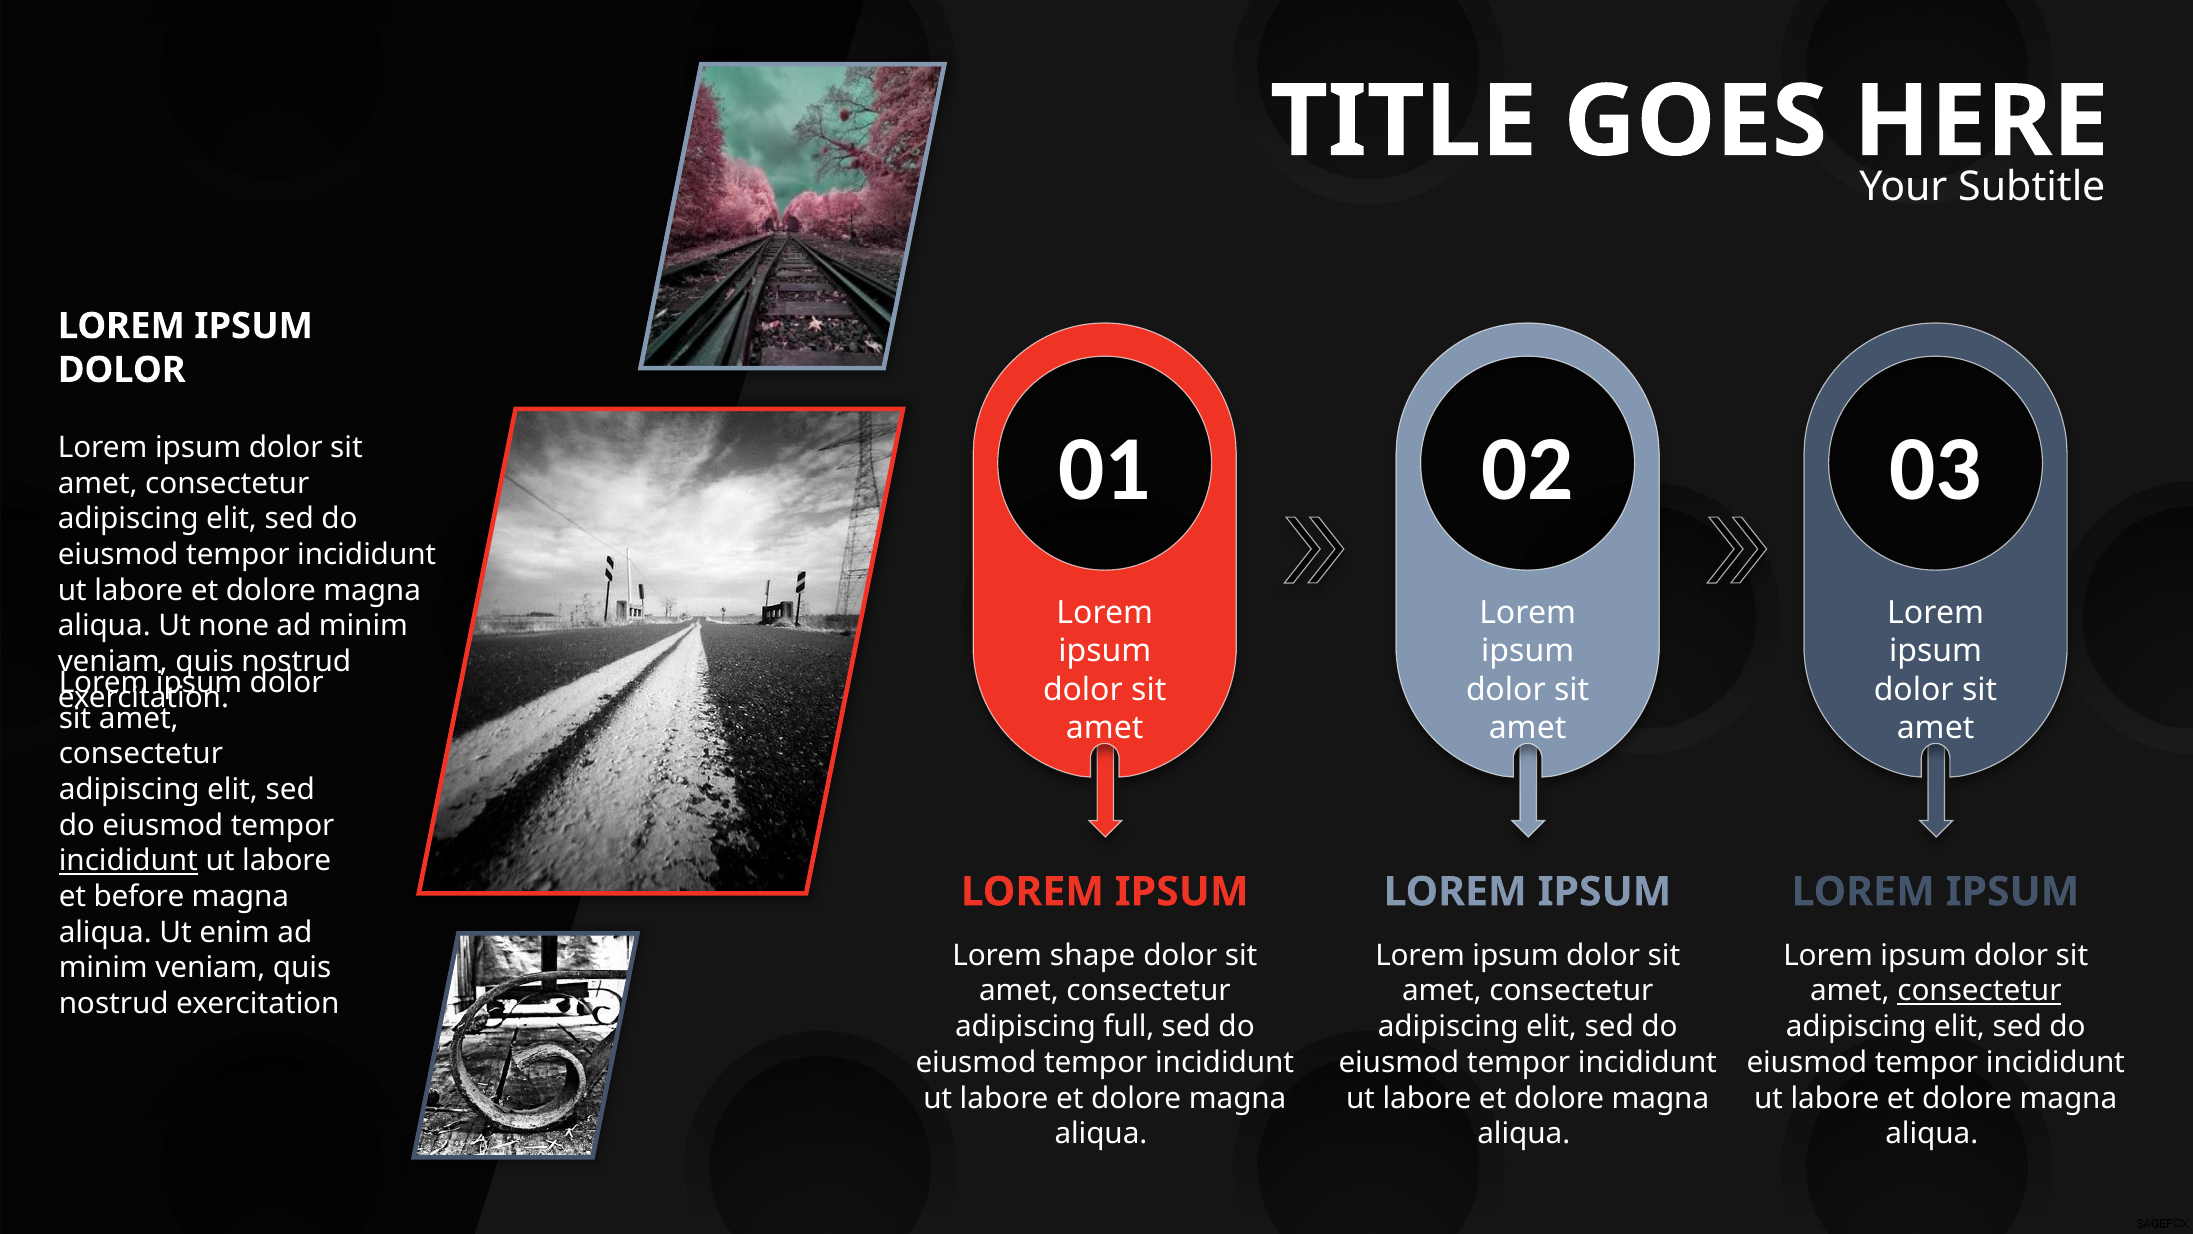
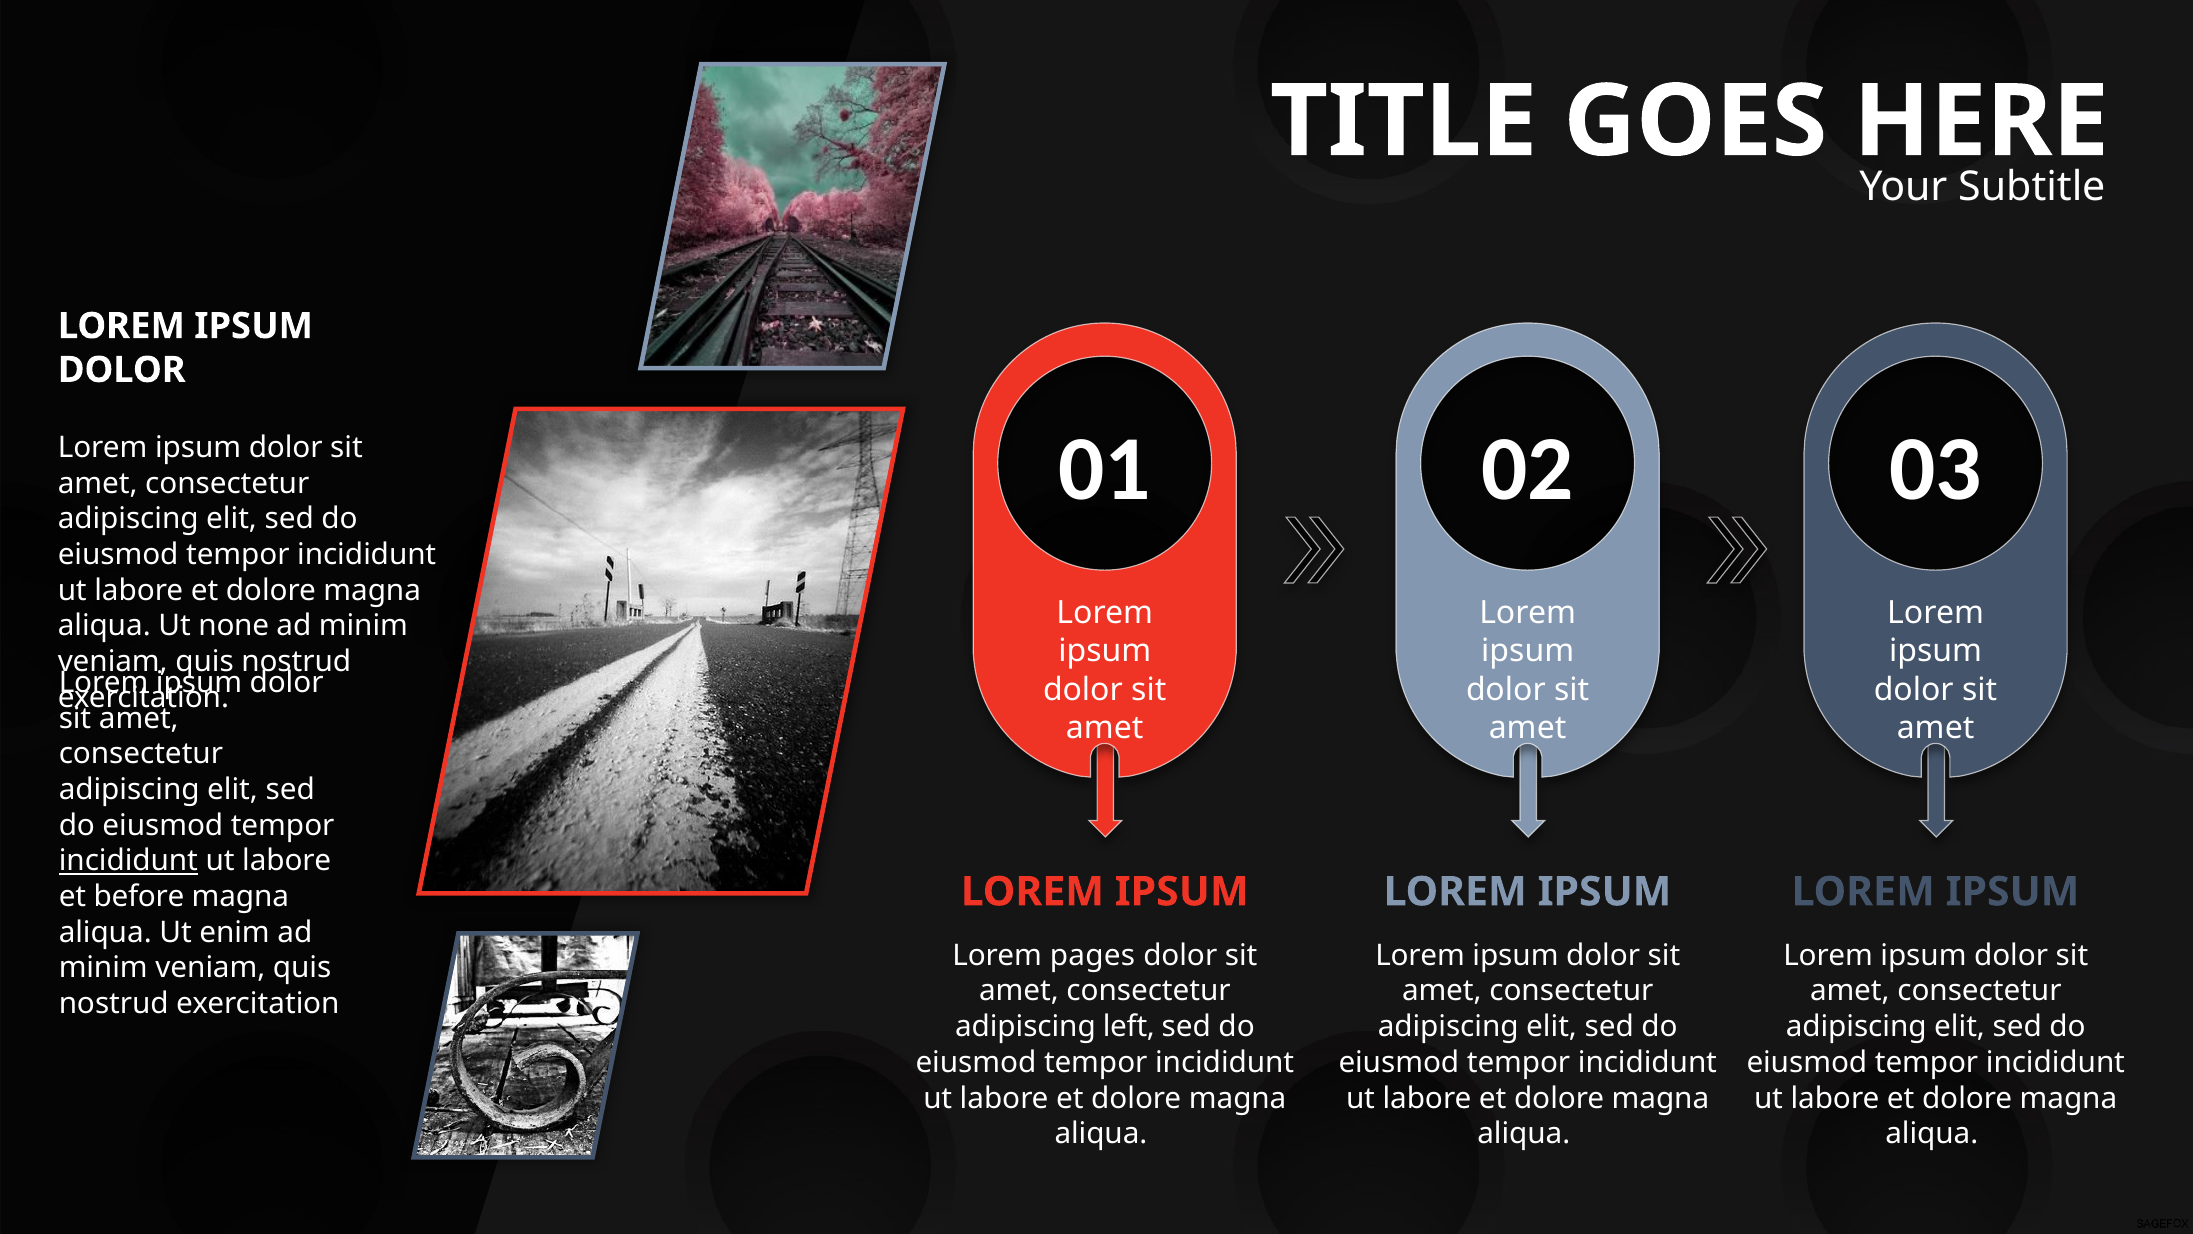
shape: shape -> pages (1093, 955)
consectetur underline: present -> none (1979, 991)
full: full -> left (1129, 1026)
